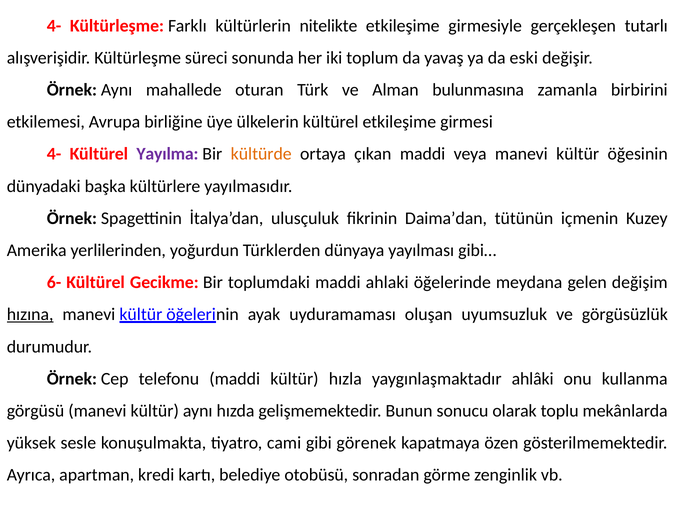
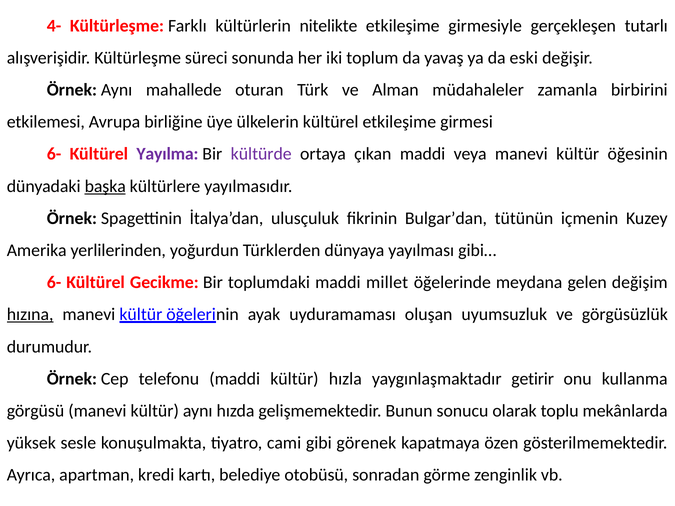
bulunmasına: bulunmasına -> müdahaleler (478, 90)
4-: 4- -> 6- (54, 154)
kültürde colour: orange -> purple (261, 154)
başka underline: none -> present (105, 186)
Daima’dan: Daima’dan -> Bulgar’dan (446, 218)
ahlaki: ahlaki -> millet (387, 282)
ahlâki: ahlâki -> getirir (533, 379)
